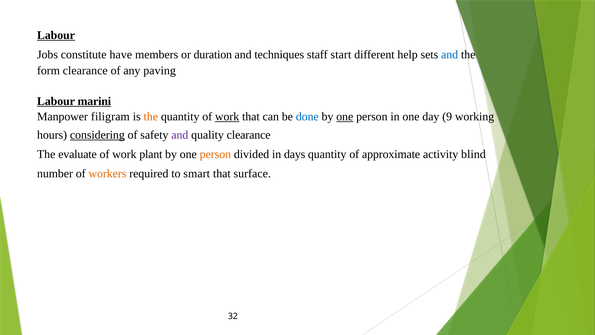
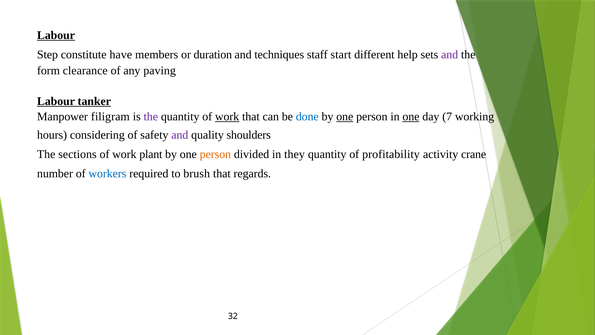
Jobs: Jobs -> Step (48, 54)
and colour: blue -> purple (450, 54)
marini: marini -> tanker (94, 101)
the colour: orange -> purple (151, 116)
one underline: none -> present (411, 116)
9: 9 -> 7 (447, 116)
considering underline: present -> none (97, 135)
quality clearance: clearance -> shoulders (249, 135)
evaluate: evaluate -> sections (77, 154)
days: days -> they (295, 154)
approximate: approximate -> profitability (391, 154)
blind: blind -> crane (474, 154)
workers colour: orange -> blue (107, 173)
smart: smart -> brush (197, 173)
surface: surface -> regards (252, 173)
